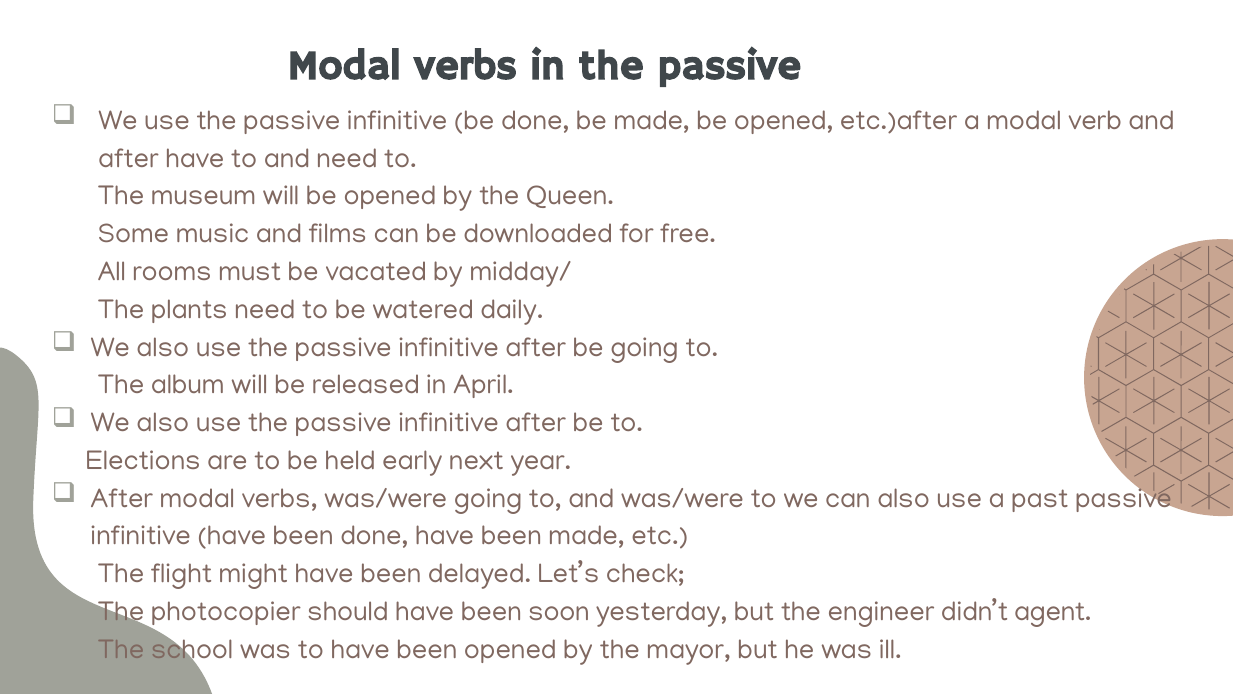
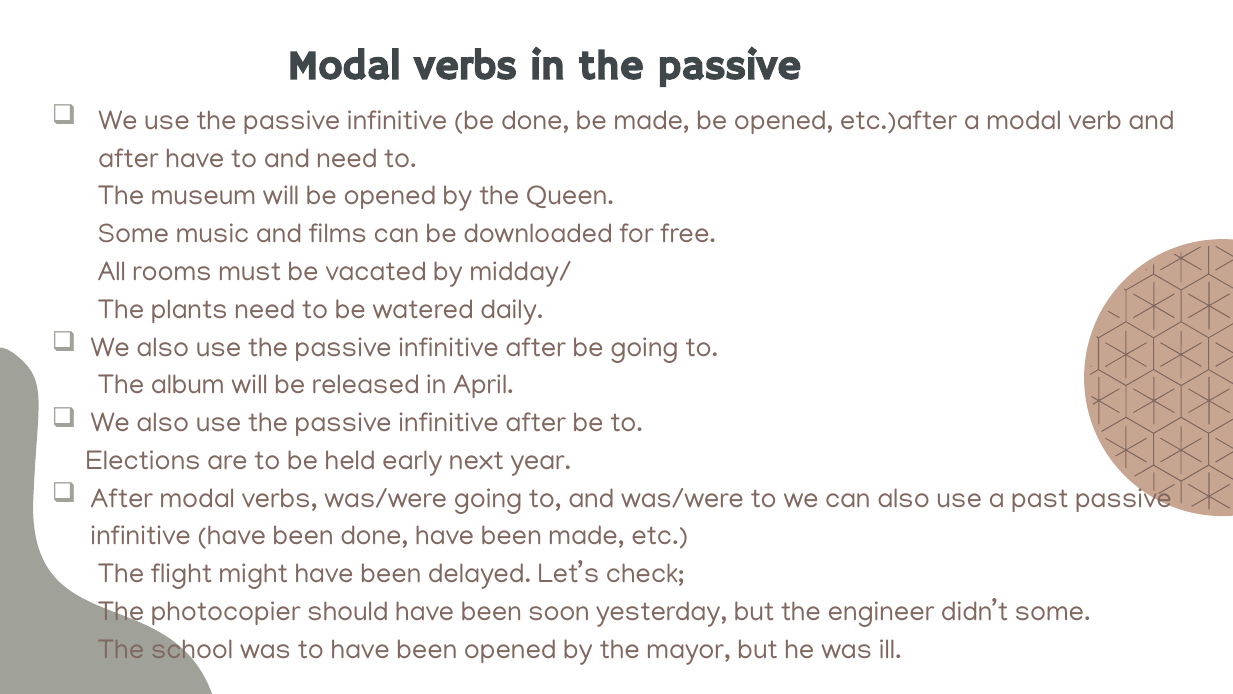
didn’t agent: agent -> some (1053, 611)
